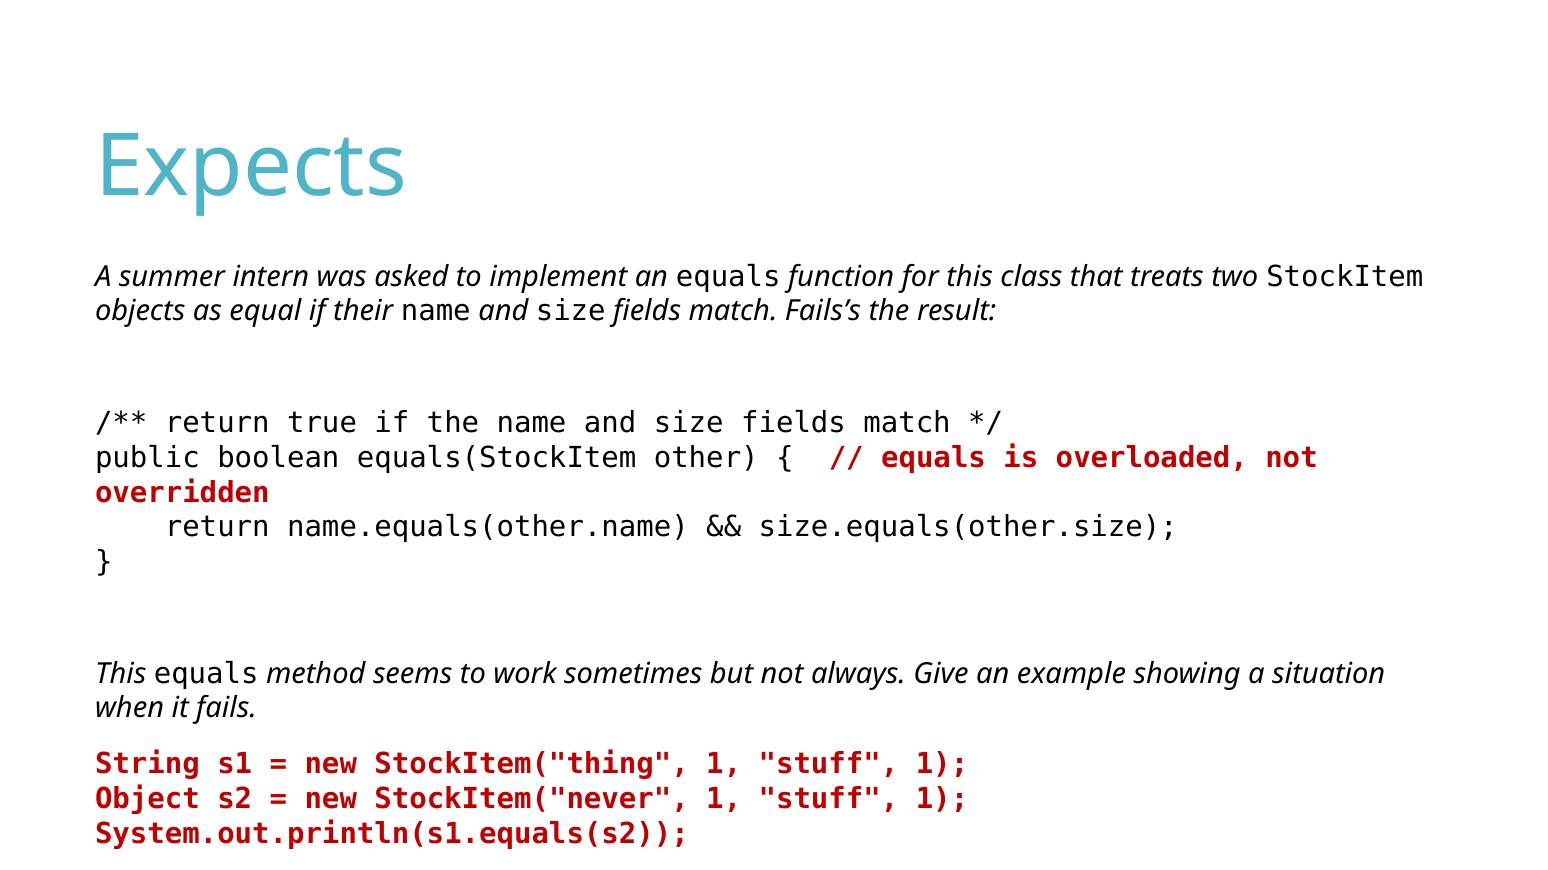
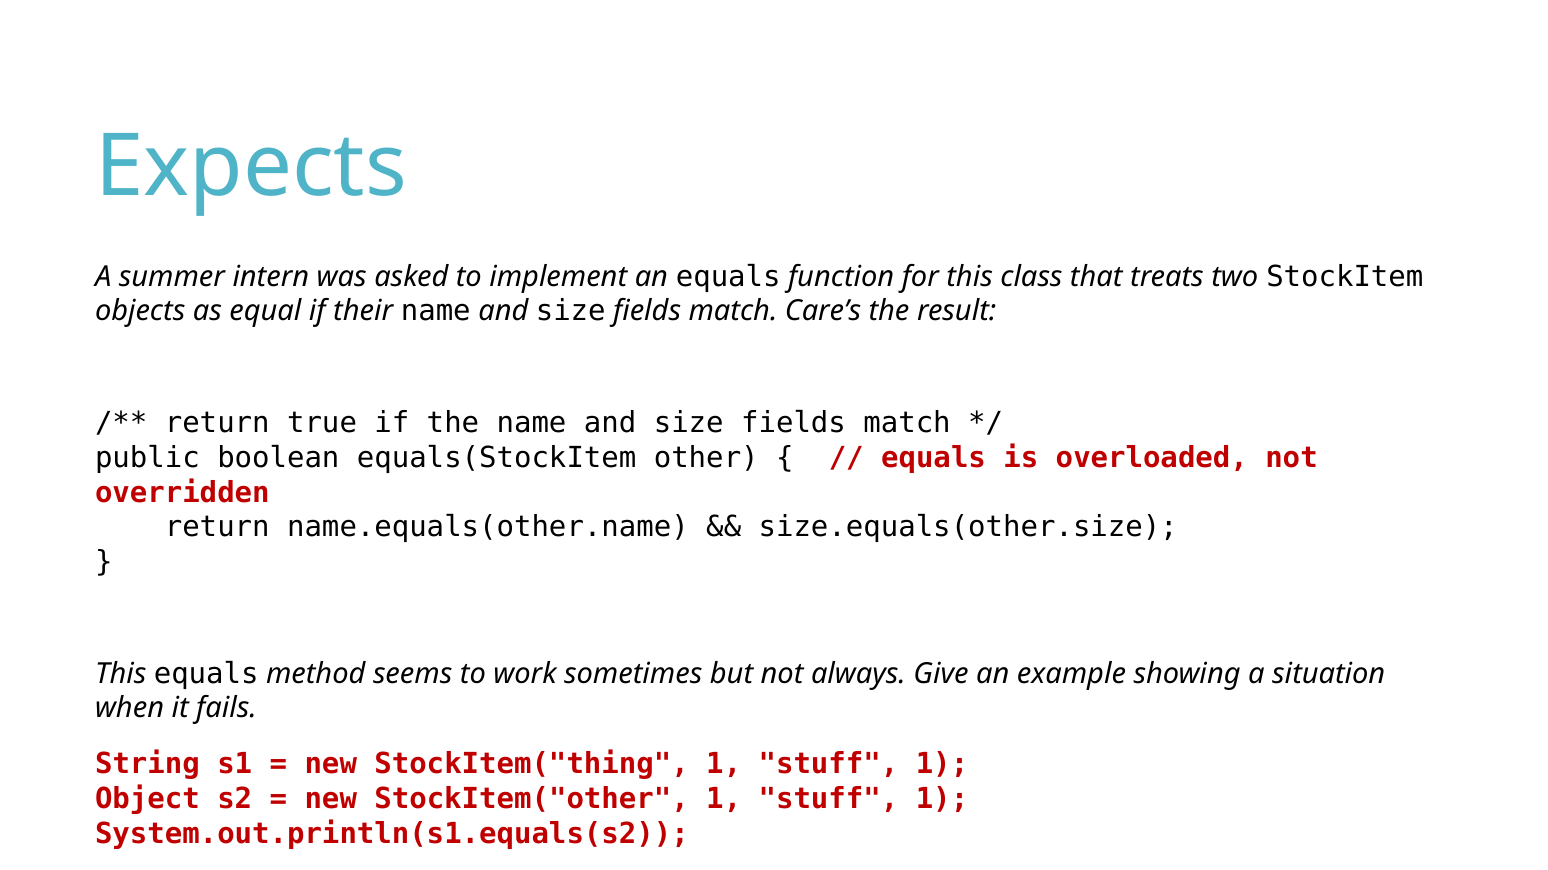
Fails’s: Fails’s -> Care’s (823, 312)
StockItem("never: StockItem("never -> StockItem("other (532, 800)
